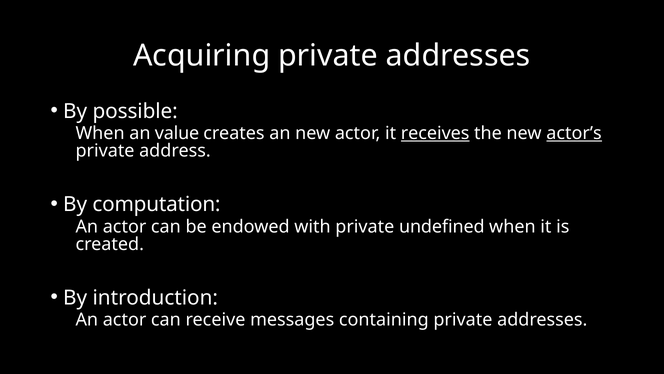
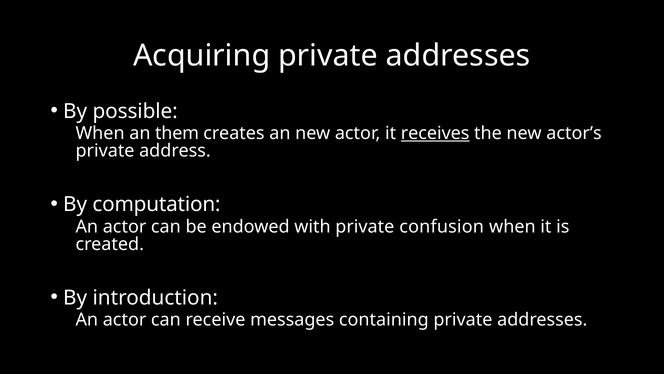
value: value -> them (177, 133)
actor’s underline: present -> none (574, 133)
undefined: undefined -> confusion (442, 226)
